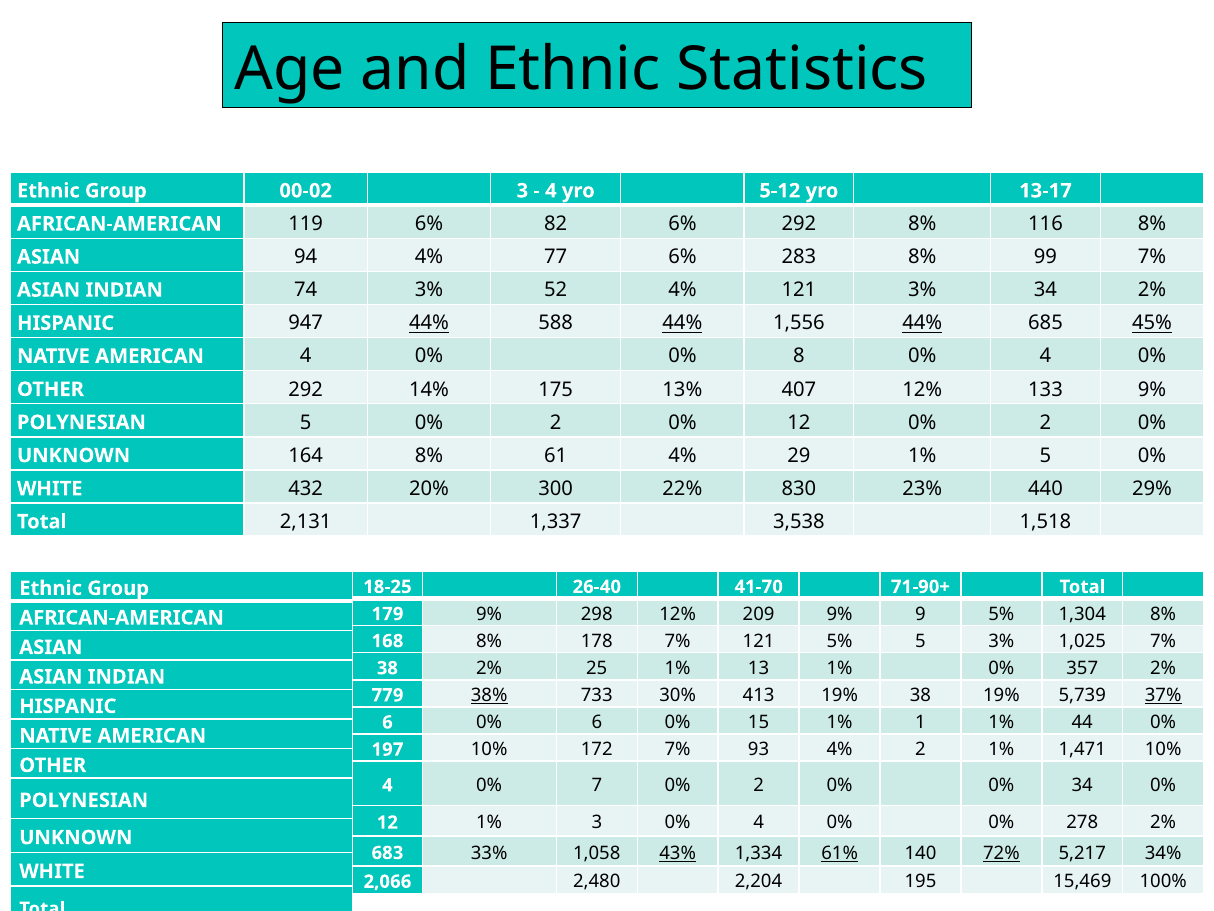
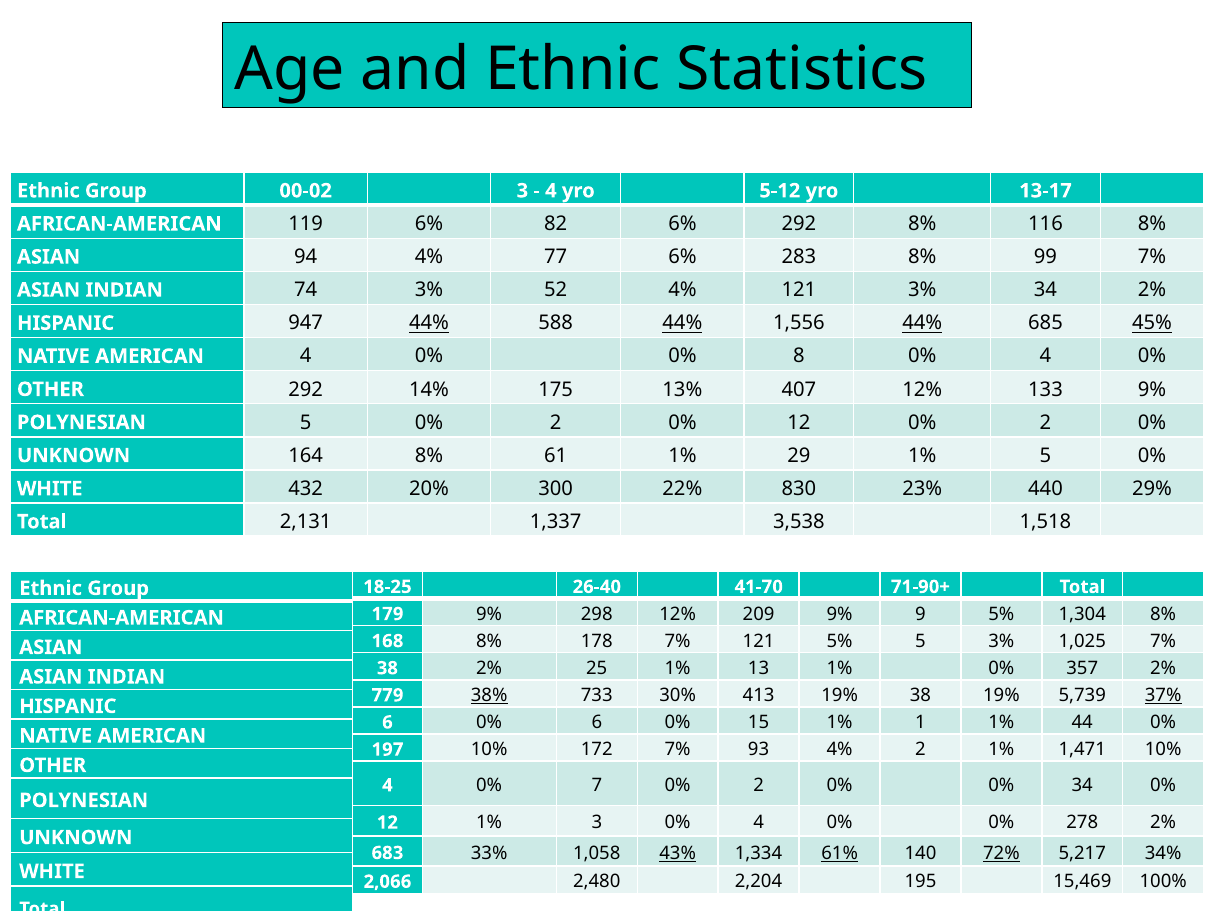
61 4%: 4% -> 1% (682, 455)
